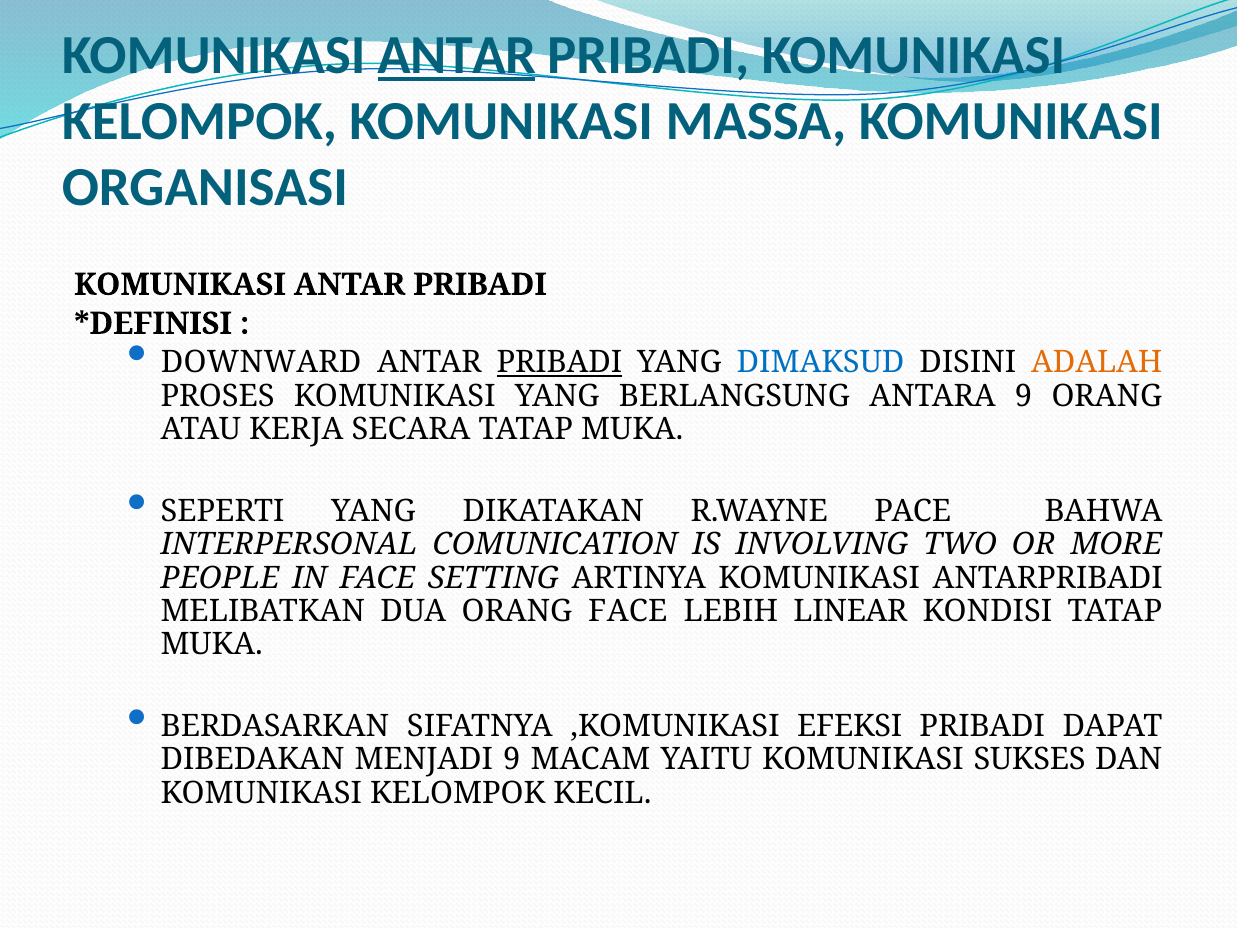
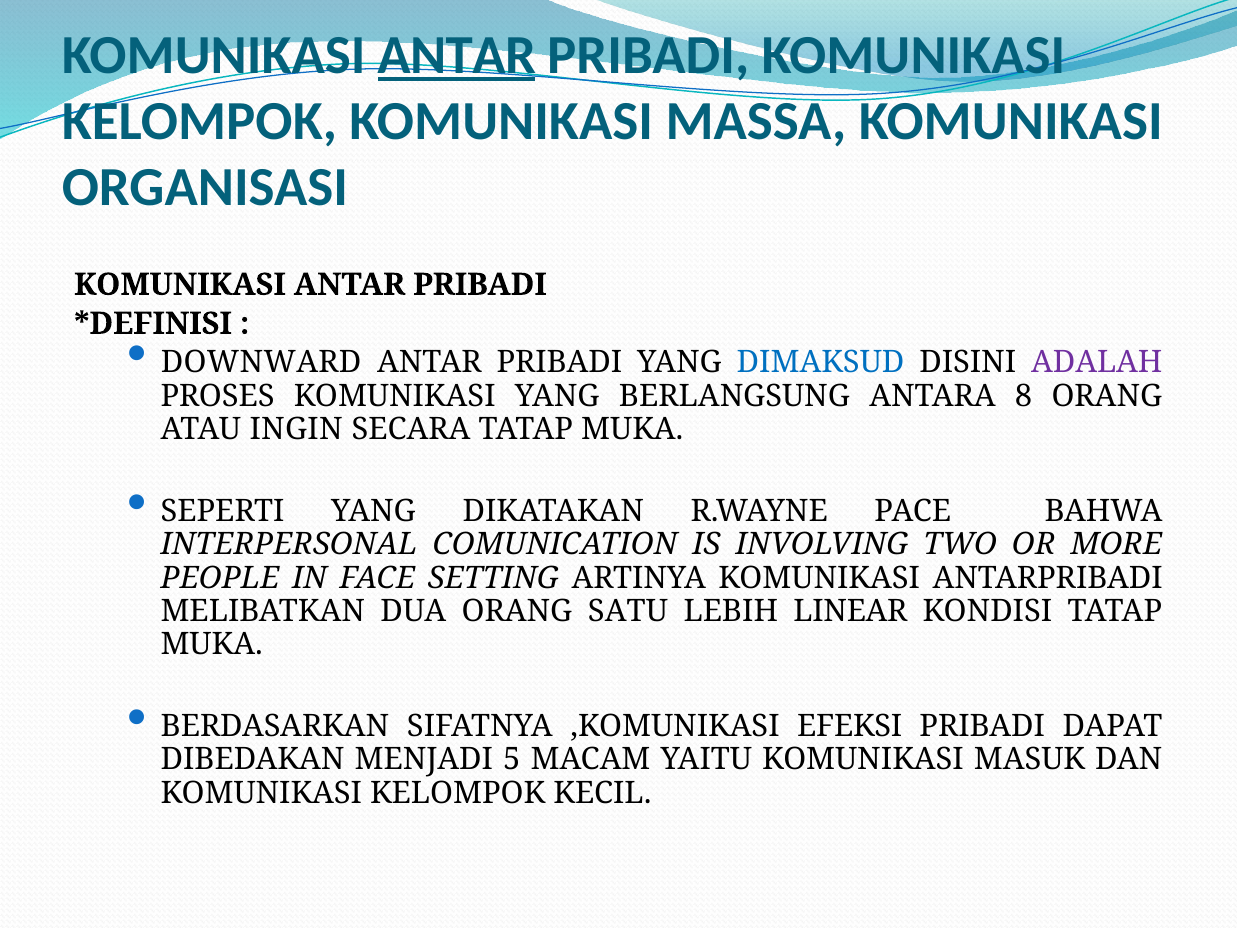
PRIBADI underline: present -> none (559, 362)
ADALAH colour: orange -> purple (1097, 362)
ANTARA 9: 9 -> 8 (1024, 396)
KERJA: KERJA -> INGIN (296, 429)
ORANG FACE: FACE -> SATU (628, 611)
MENJADI 9: 9 -> 5 (512, 760)
SUKSES: SUKSES -> MASUK (1029, 760)
